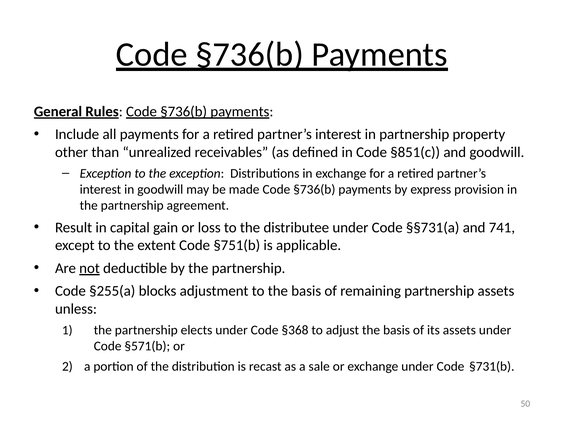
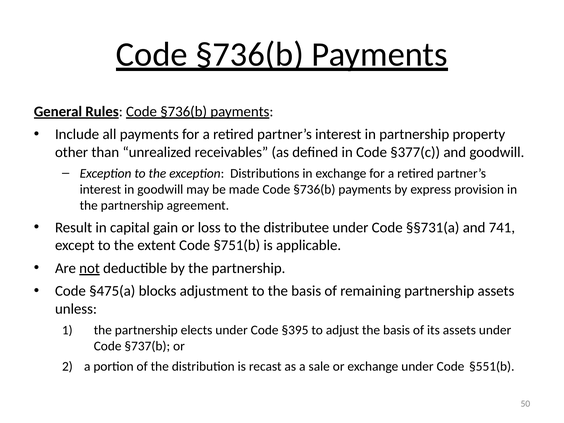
§851(c: §851(c -> §377(c (415, 152)
§255(a: §255(a -> §475(a (112, 291)
§368: §368 -> §395 (295, 330)
§571(b: §571(b -> §737(b (147, 346)
§731(b: §731(b -> §551(b (492, 366)
